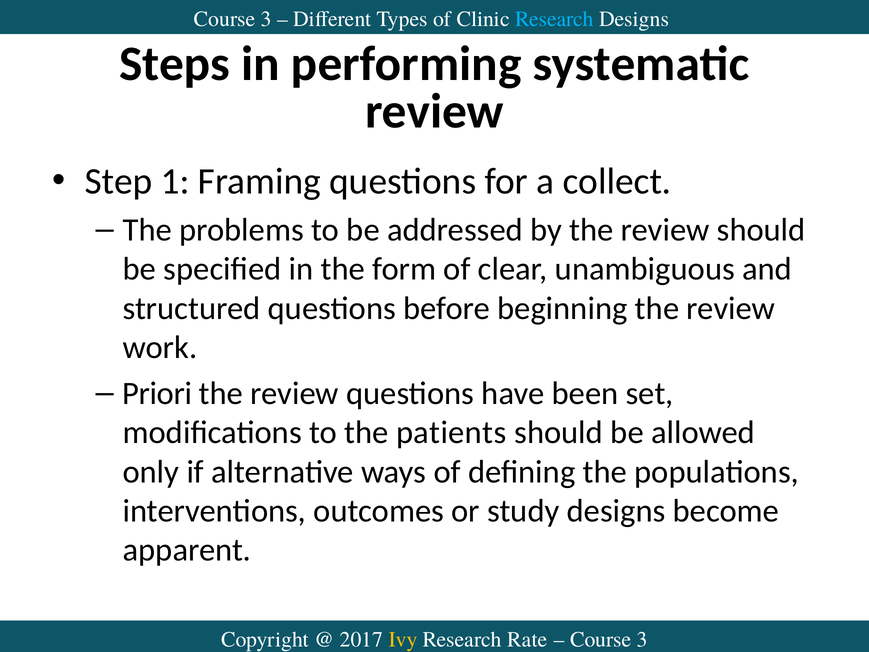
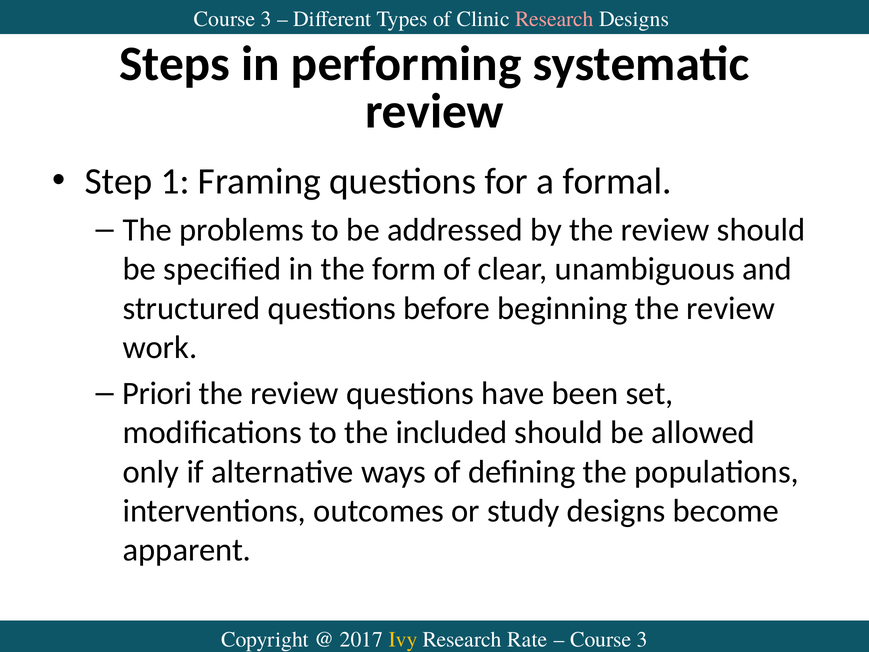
Research colour: light blue -> pink (554, 19)
collect: collect -> formal (617, 181)
patients: patients -> included (451, 432)
